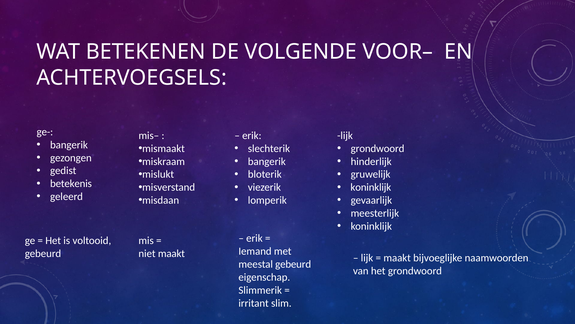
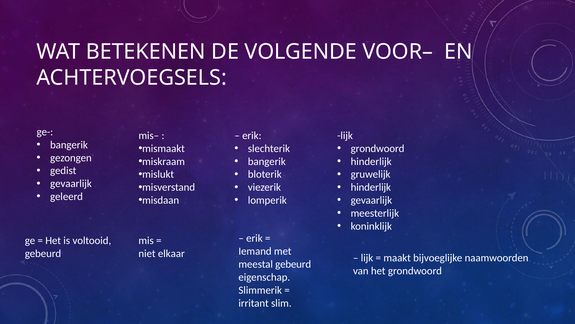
betekenis: betekenis -> gevaarlijk (71, 183)
koninklijk: koninklijk -> hinderlijk (371, 187)
niet maakt: maakt -> elkaar (171, 253)
